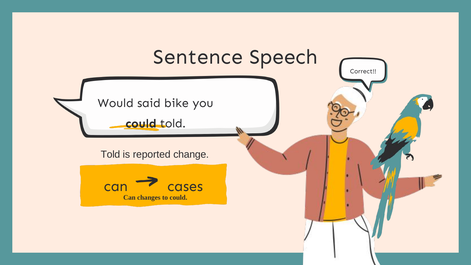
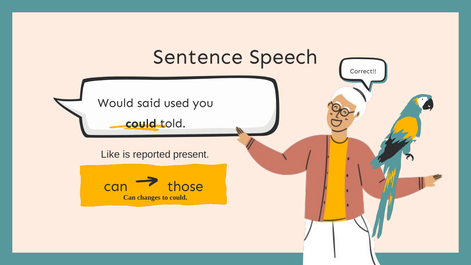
bike: bike -> used (177, 103)
Told: Told -> Like (110, 155)
change: change -> present (191, 155)
cases: cases -> those (185, 187)
